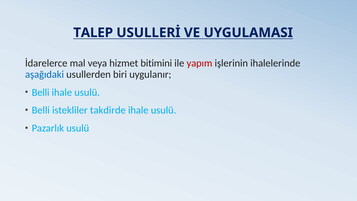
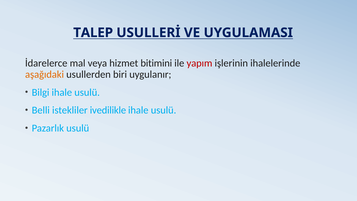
aşağıdaki colour: blue -> orange (45, 74)
Belli: Belli -> Bilgi (41, 92)
takdirde: takdirde -> ivedilikle (108, 110)
